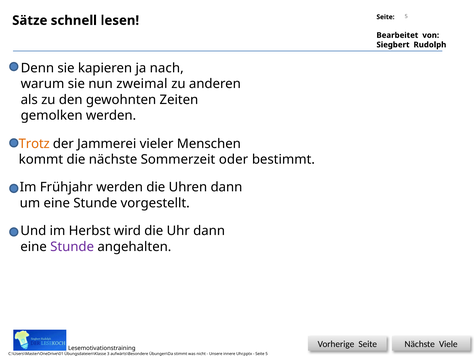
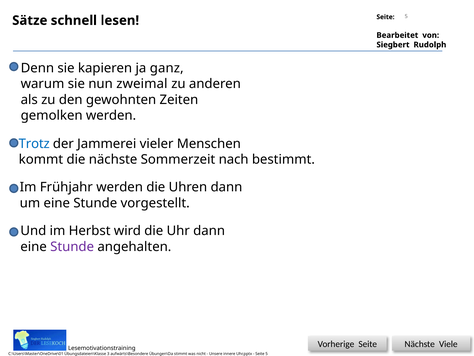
nach: nach -> ganz (167, 68)
Trotz colour: orange -> blue (34, 143)
oder: oder -> nach (234, 159)
